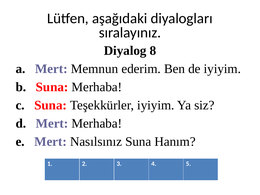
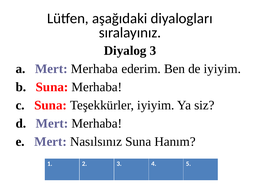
Diyalog 8: 8 -> 3 (153, 51)
a Mert Memnun: Memnun -> Merhaba (94, 69)
